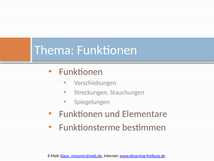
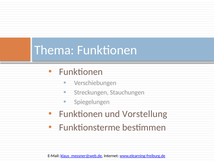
Elementare: Elementare -> Vorstellung (145, 114)
